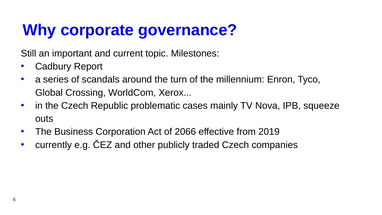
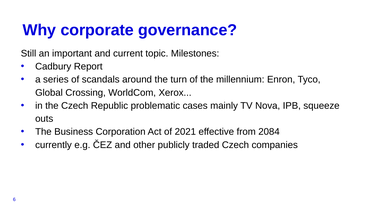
2066: 2066 -> 2021 (185, 132)
2019: 2019 -> 2084 (269, 132)
